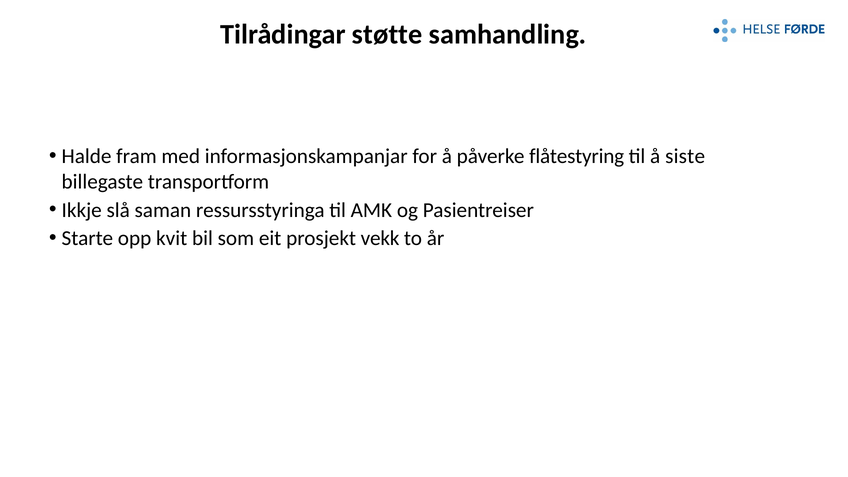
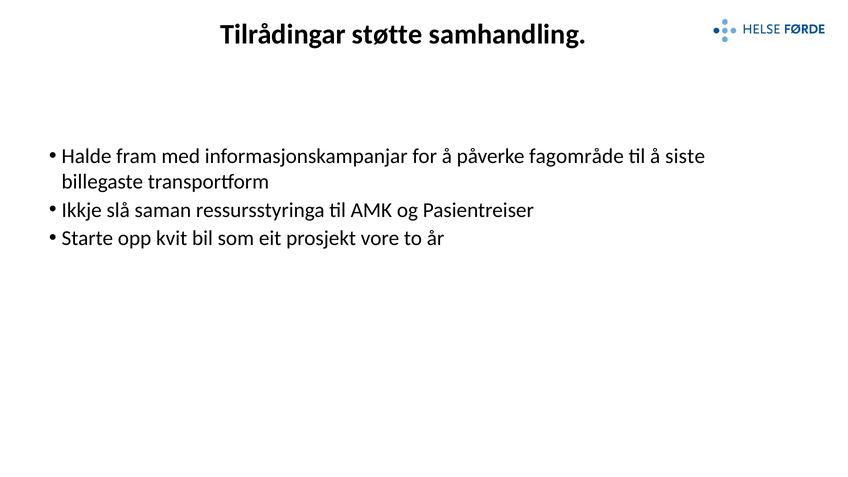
flåtestyring: flåtestyring -> fagområde (576, 156)
vekk: vekk -> vore (380, 238)
